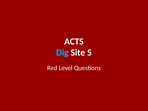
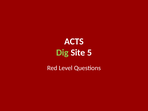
Dig colour: light blue -> light green (62, 53)
